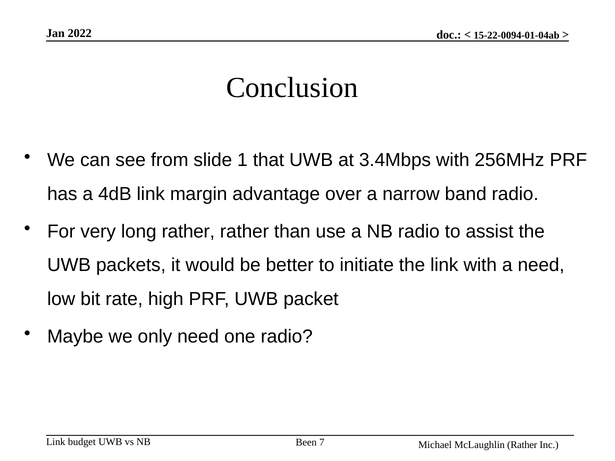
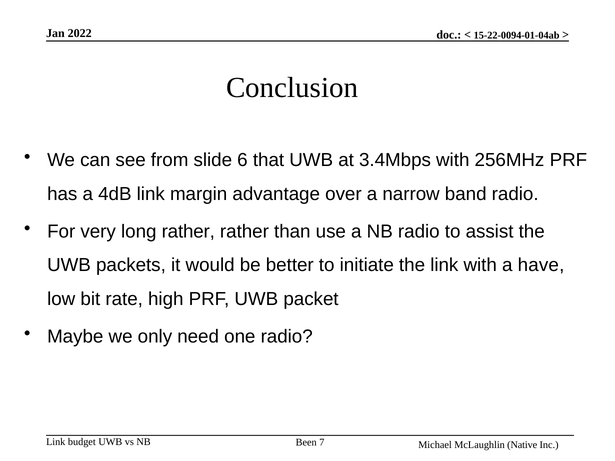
1: 1 -> 6 (242, 160)
a need: need -> have (541, 265)
McLaughlin Rather: Rather -> Native (522, 445)
